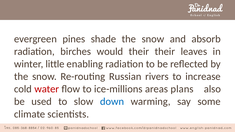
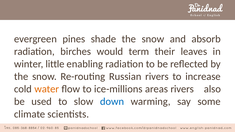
would their: their -> term (139, 52)
water colour: red -> orange (47, 89)
areas plans: plans -> rivers (182, 89)
